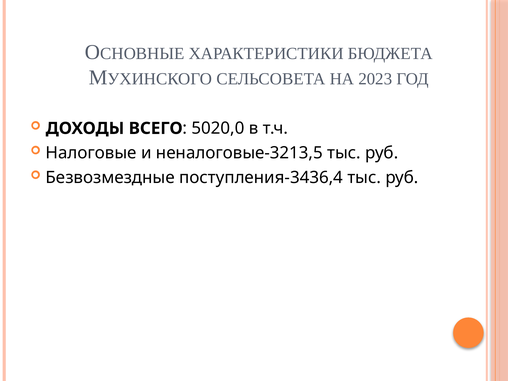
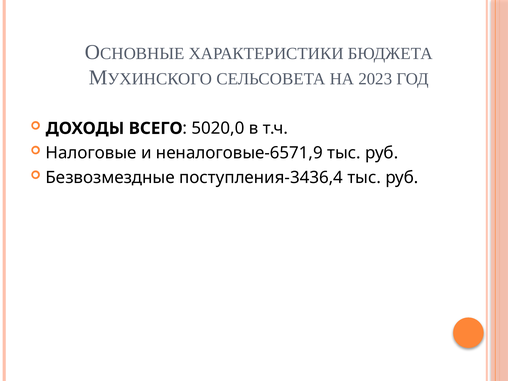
неналоговые-3213,5: неналоговые-3213,5 -> неналоговые-6571,9 (239, 153)
